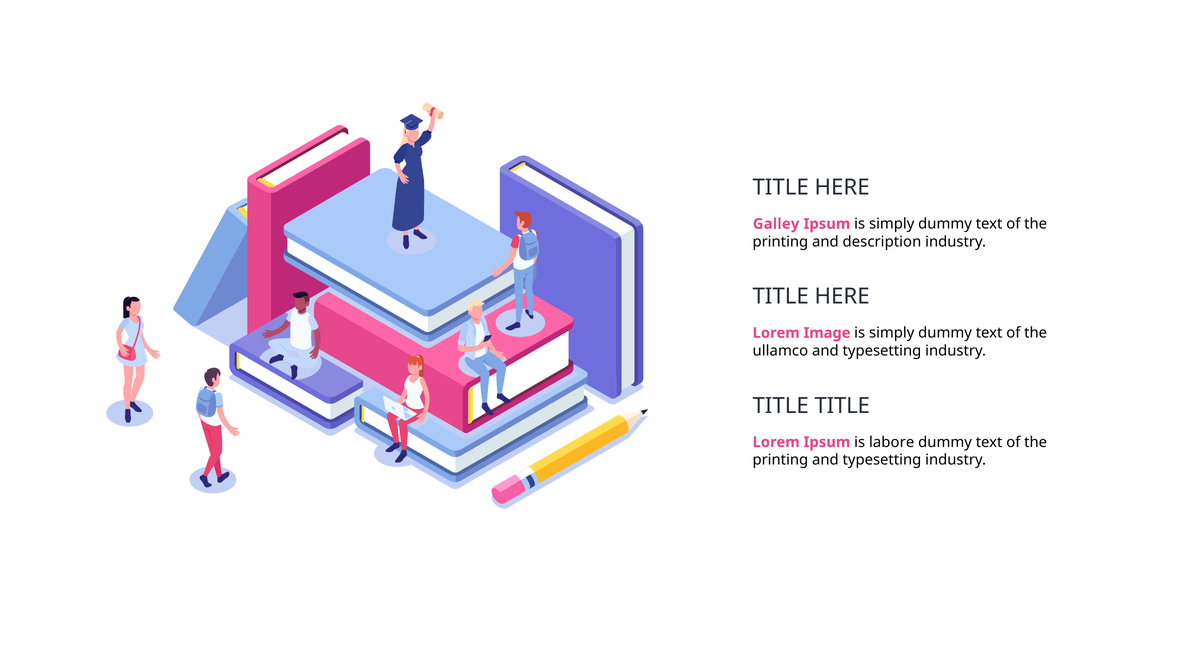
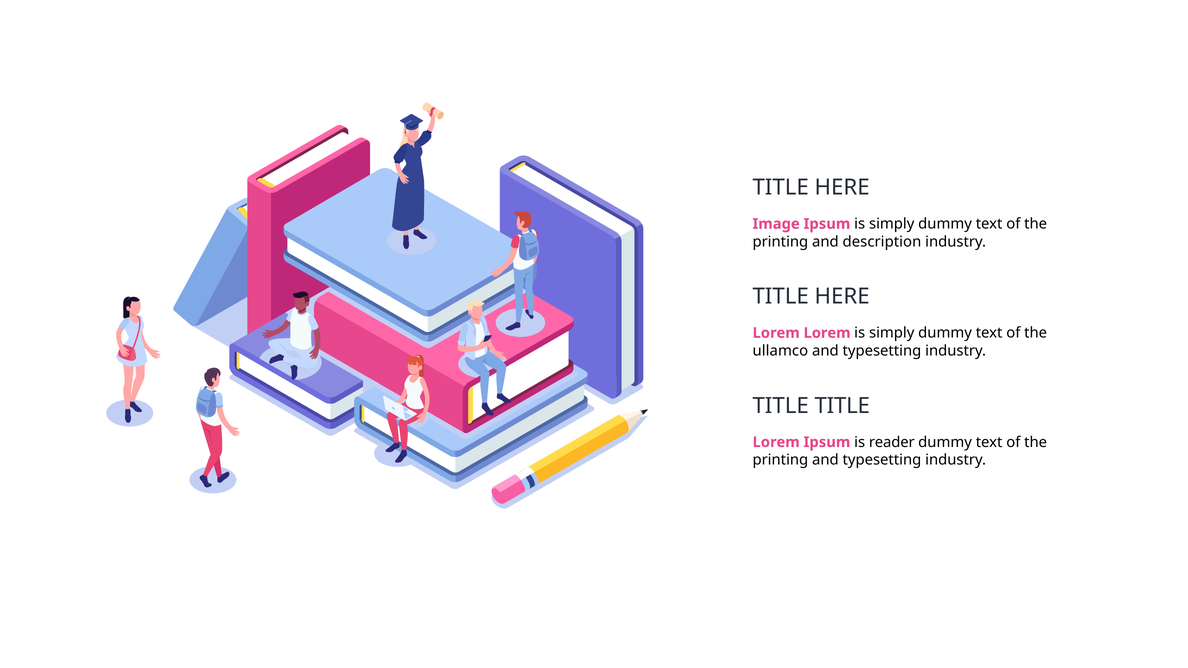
Galley: Galley -> Image (776, 224)
Lorem Image: Image -> Lorem (827, 333)
labore: labore -> reader (892, 442)
